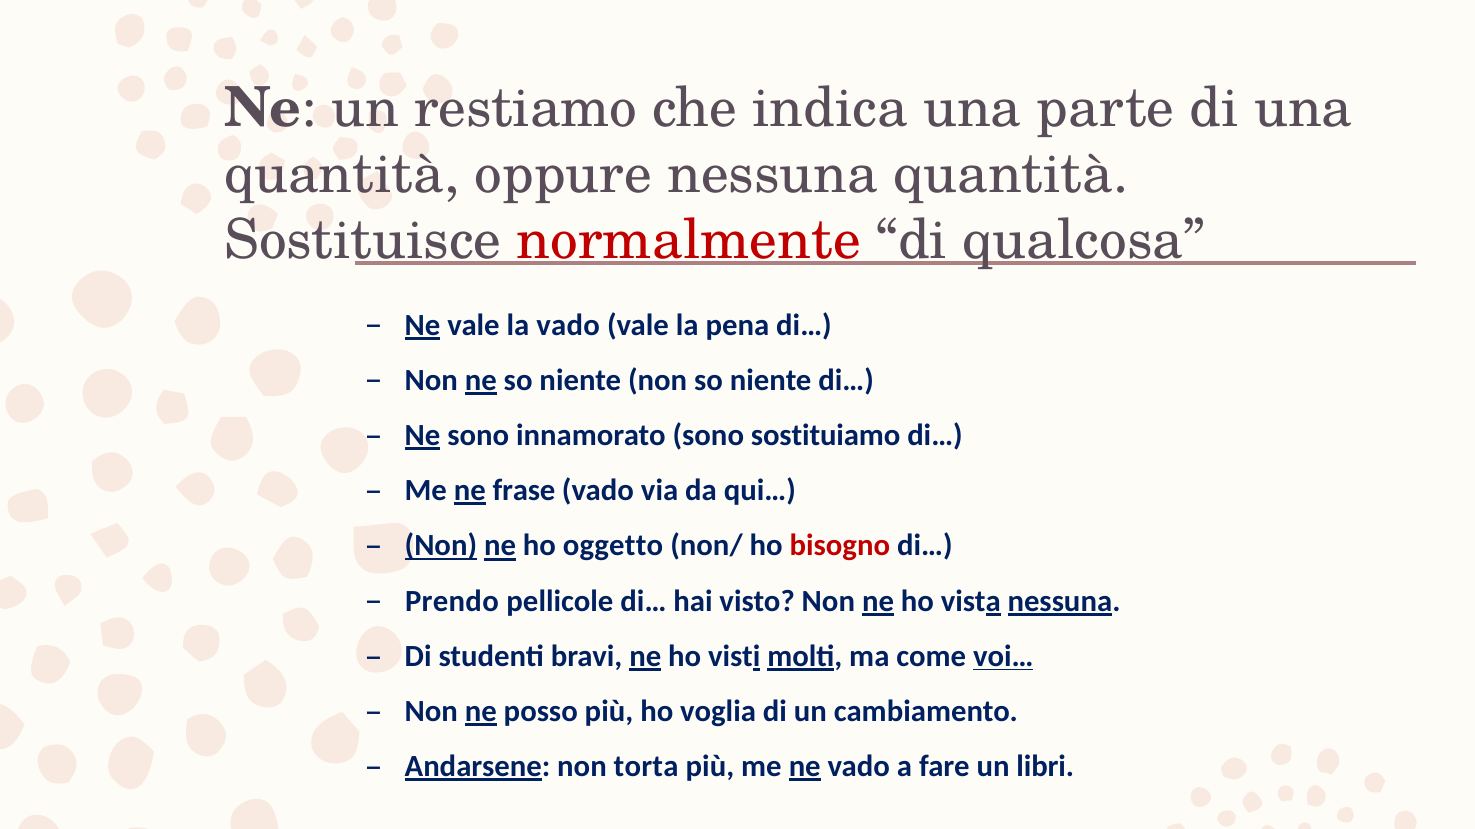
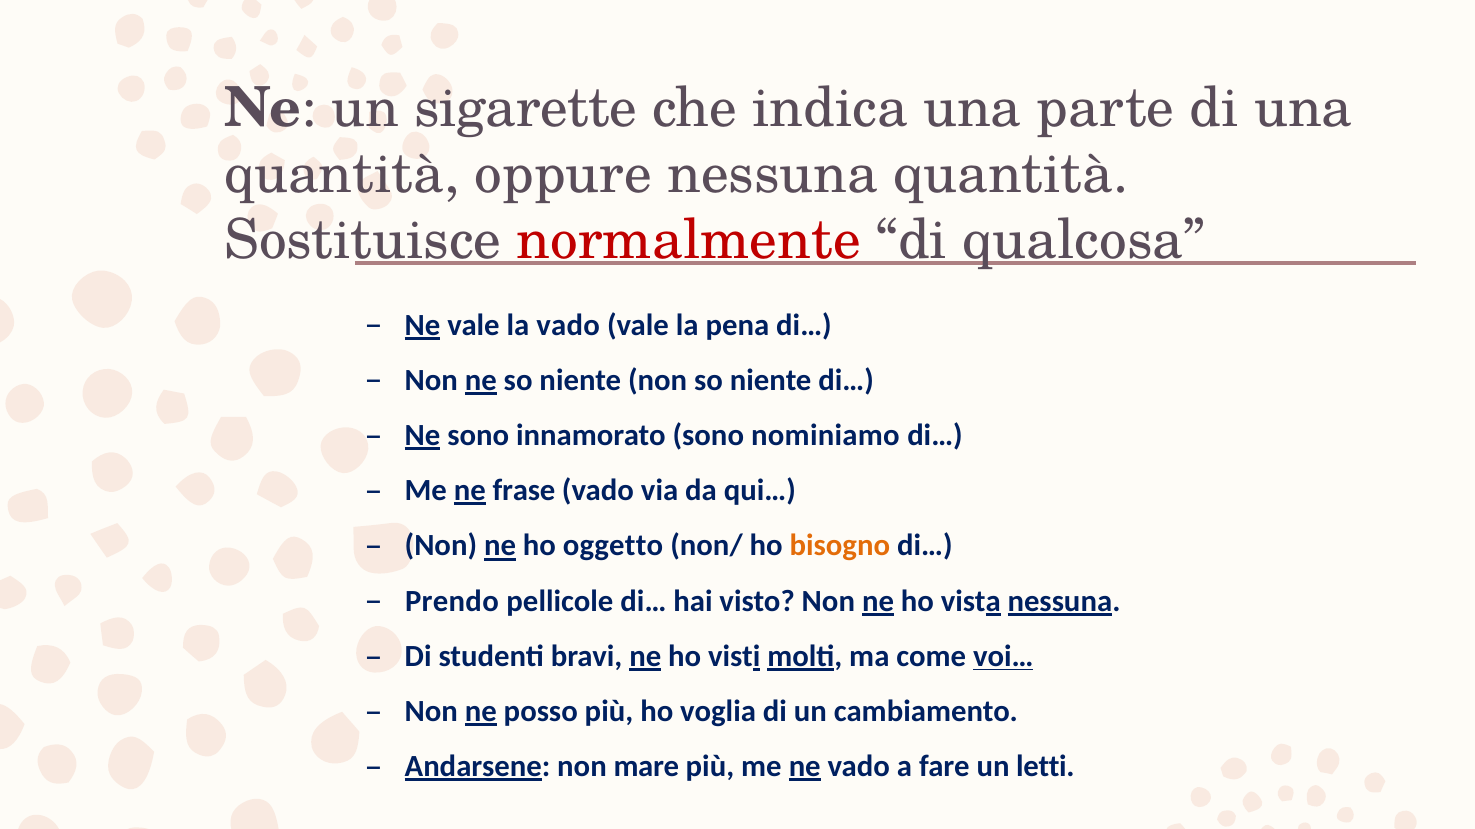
restiamo: restiamo -> sigarette (526, 109)
sostituiamo: sostituiamo -> nominiamo (825, 436)
Non underline: present -> none (441, 546)
bisogno colour: red -> orange (840, 546)
torta: torta -> mare (646, 767)
libri: libri -> letti (1045, 767)
